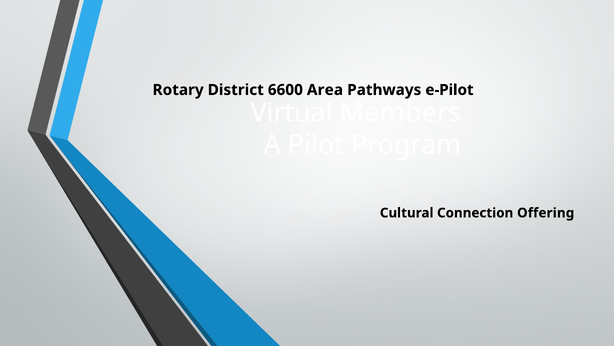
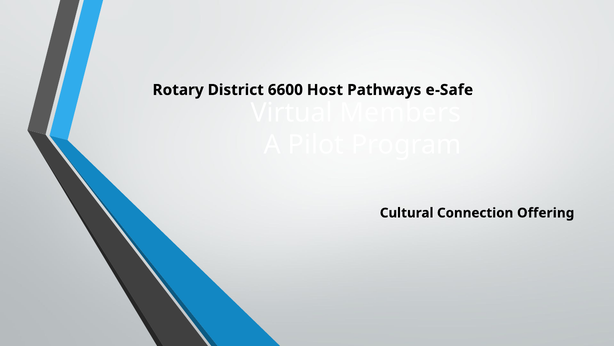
Area: Area -> Host (325, 90)
e-Pilot: e-Pilot -> e-Safe (449, 90)
